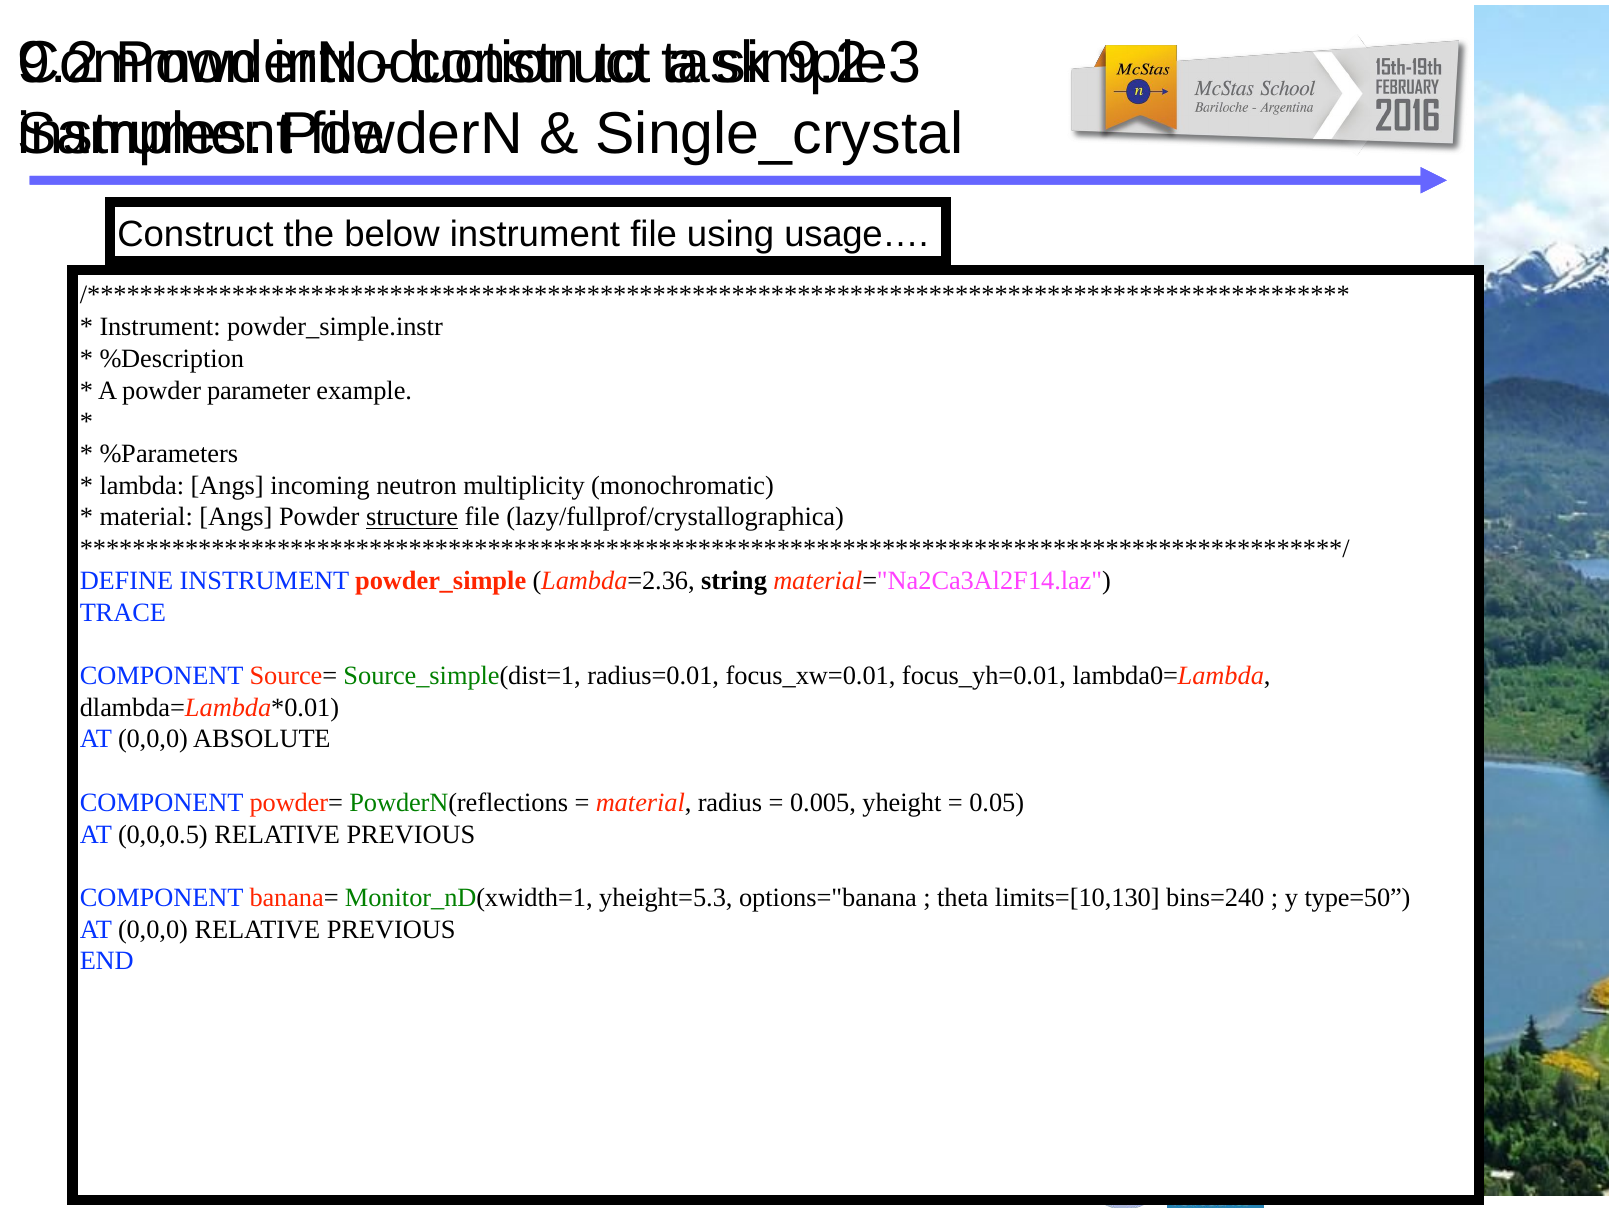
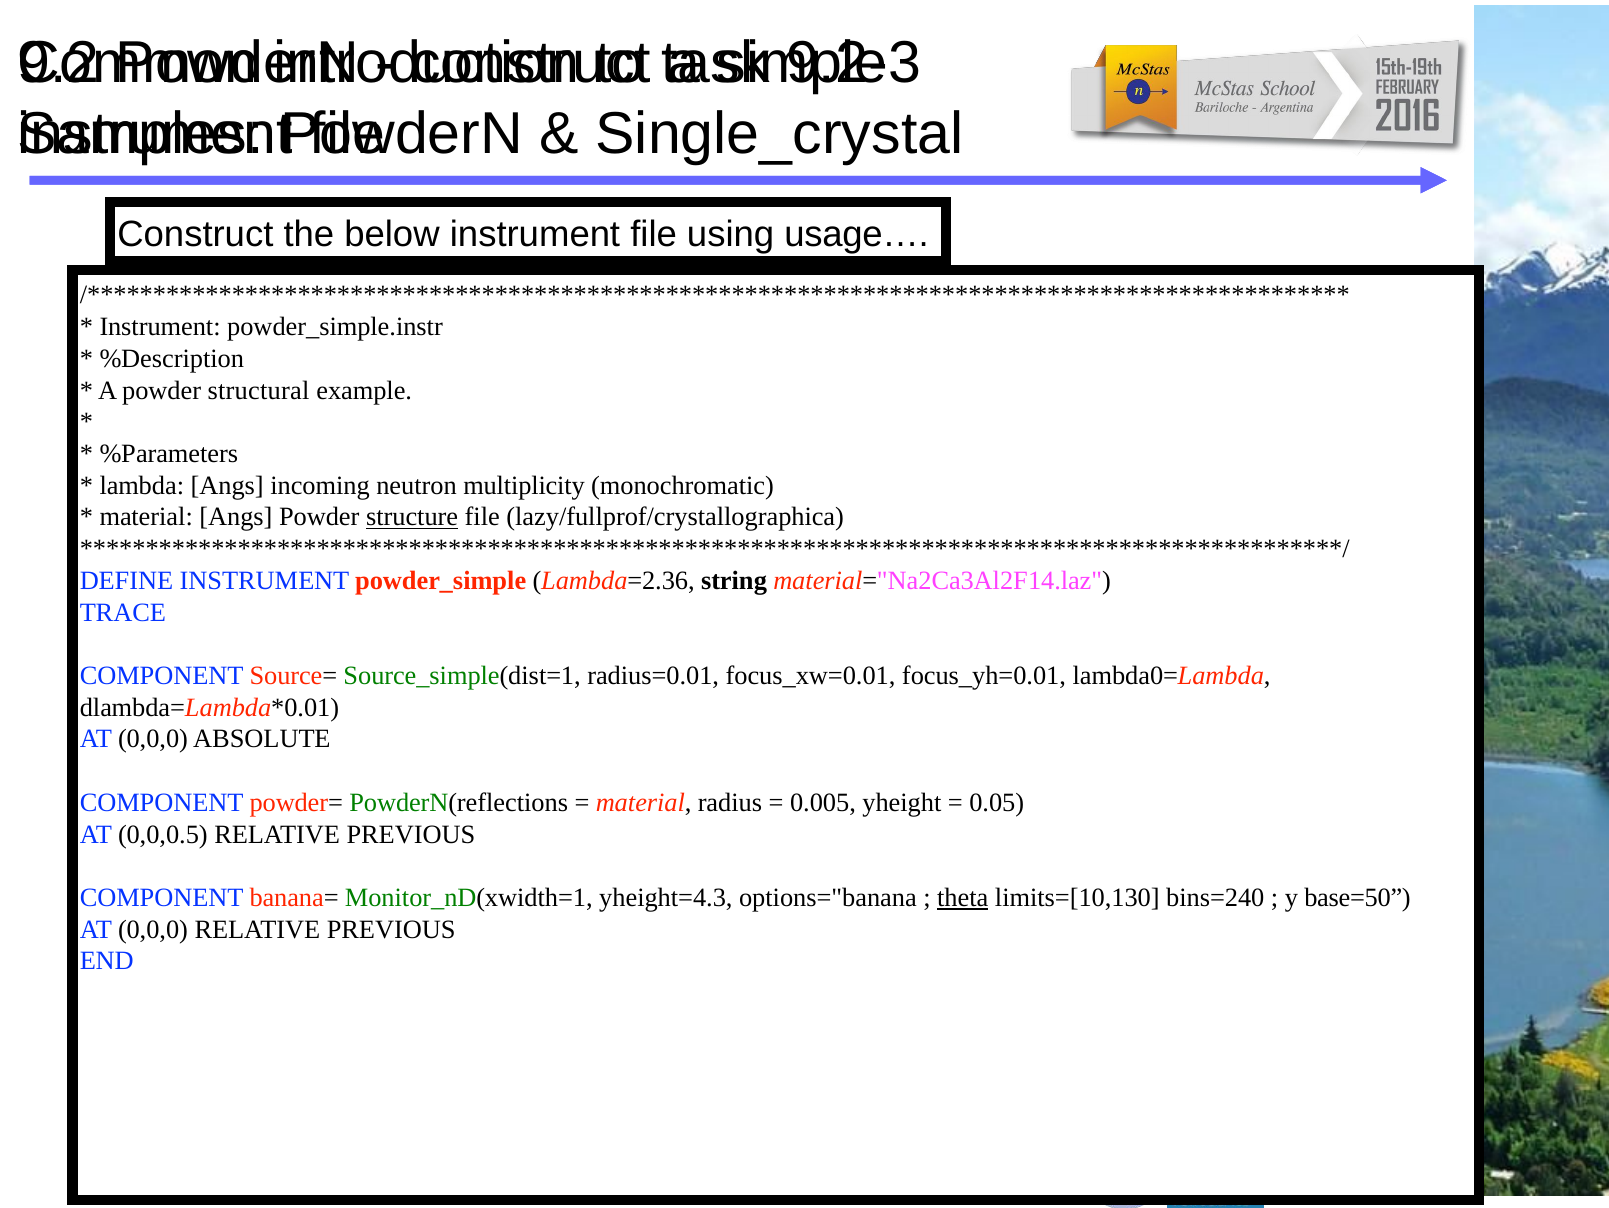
parameter: parameter -> structural (259, 390)
yheight=5.3: yheight=5.3 -> yheight=4.3 (666, 897)
theta underline: none -> present (963, 897)
type=50: type=50 -> base=50 (1358, 897)
